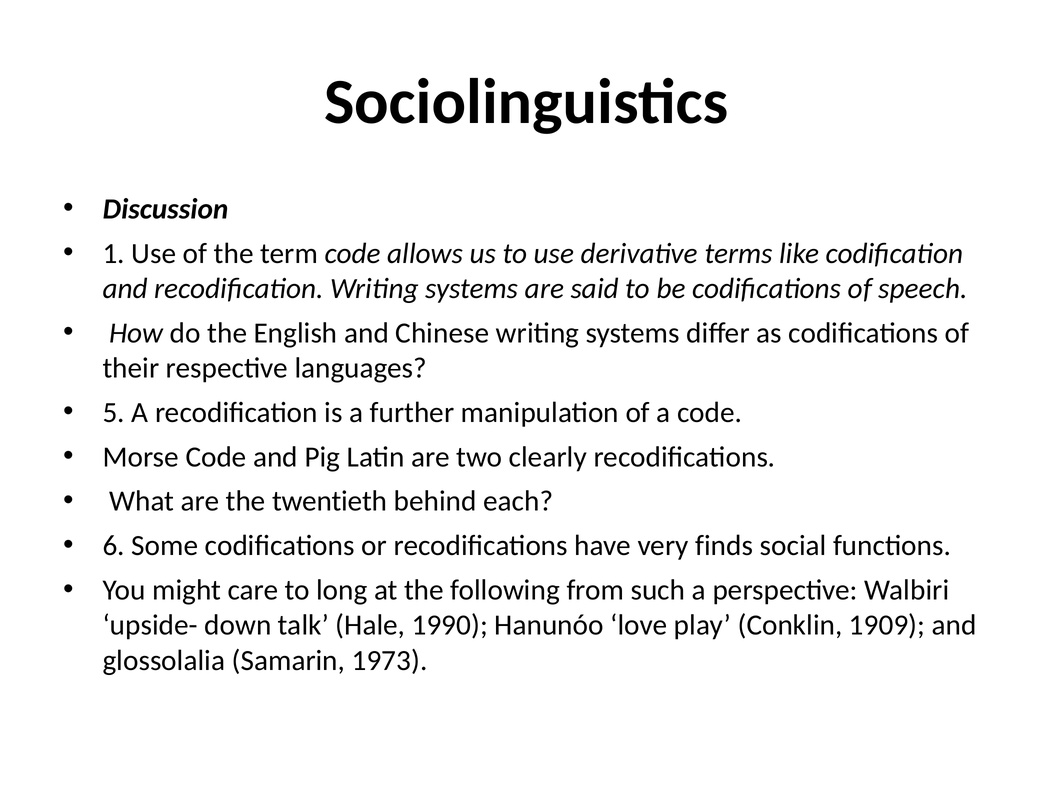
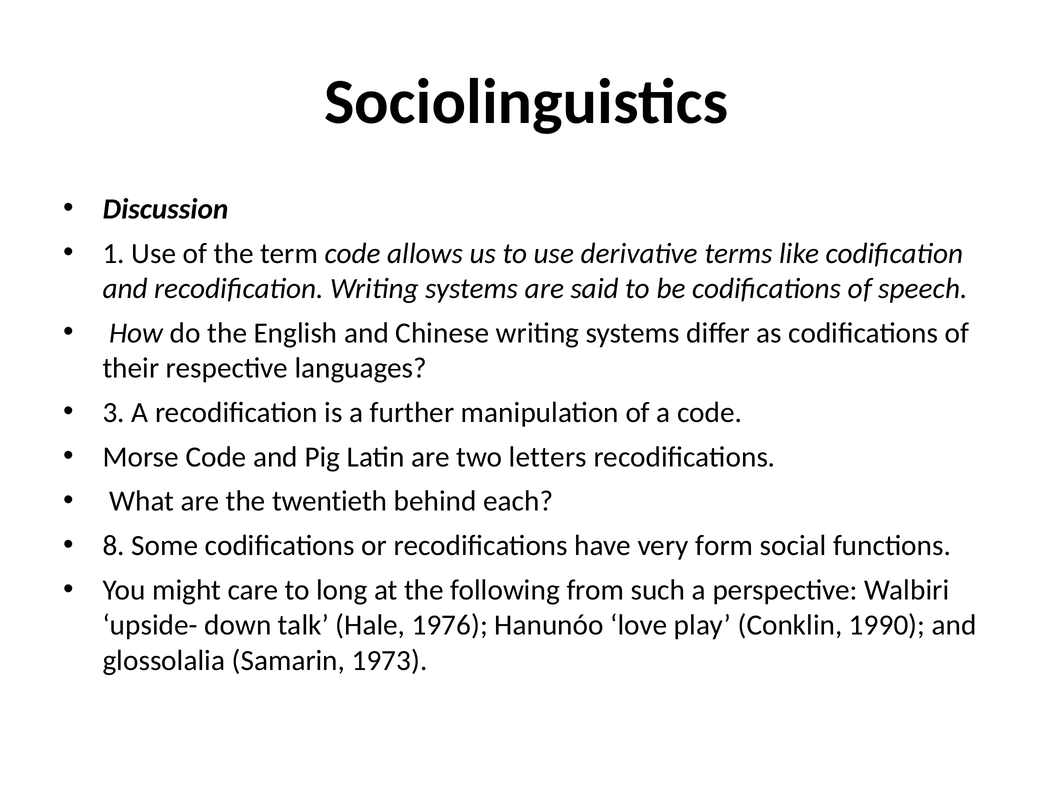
5: 5 -> 3 (114, 413)
clearly: clearly -> letters (548, 457)
6: 6 -> 8 (114, 546)
finds: finds -> form (724, 546)
1990: 1990 -> 1976 (450, 626)
1909: 1909 -> 1990 (887, 626)
